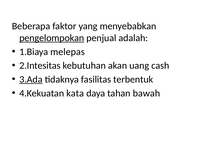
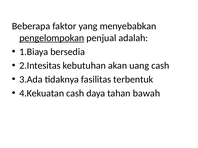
melepas: melepas -> bersedia (68, 52)
3.Ada underline: present -> none (31, 80)
4.Kekuatan kata: kata -> cash (75, 94)
